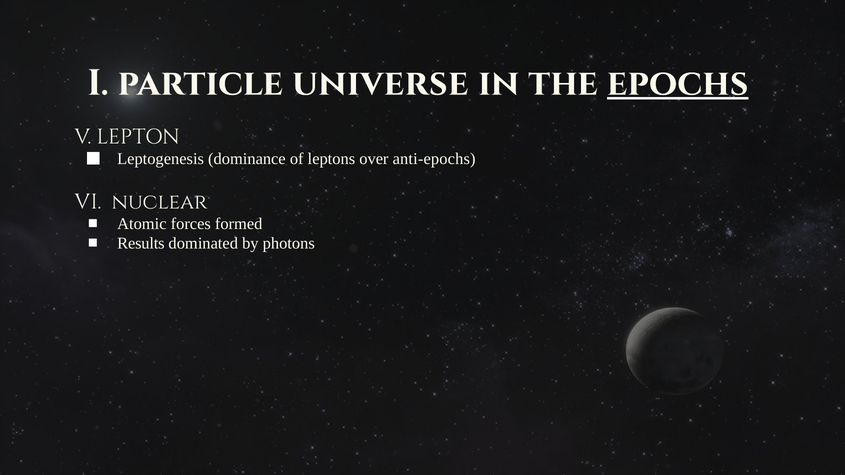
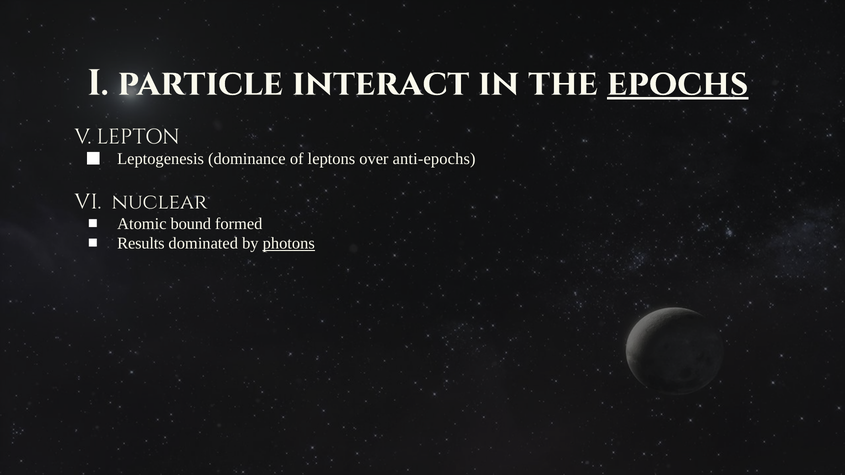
universe: universe -> interact (381, 83)
forces: forces -> bound (191, 224)
photons underline: none -> present (289, 244)
